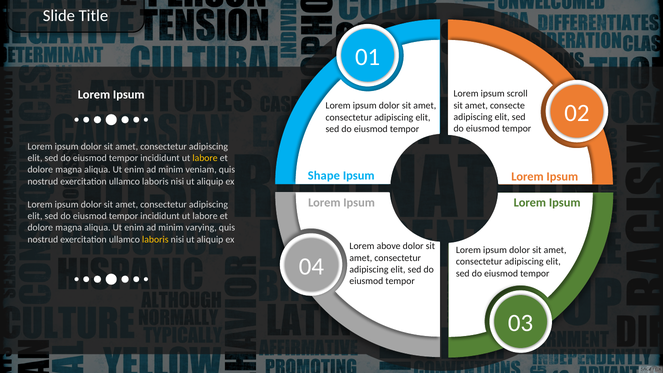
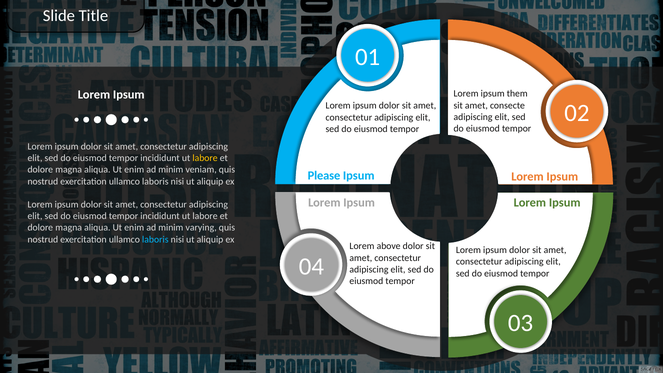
scroll: scroll -> them (517, 94)
Shape: Shape -> Please (324, 176)
laboris colour: yellow -> light blue (155, 239)
